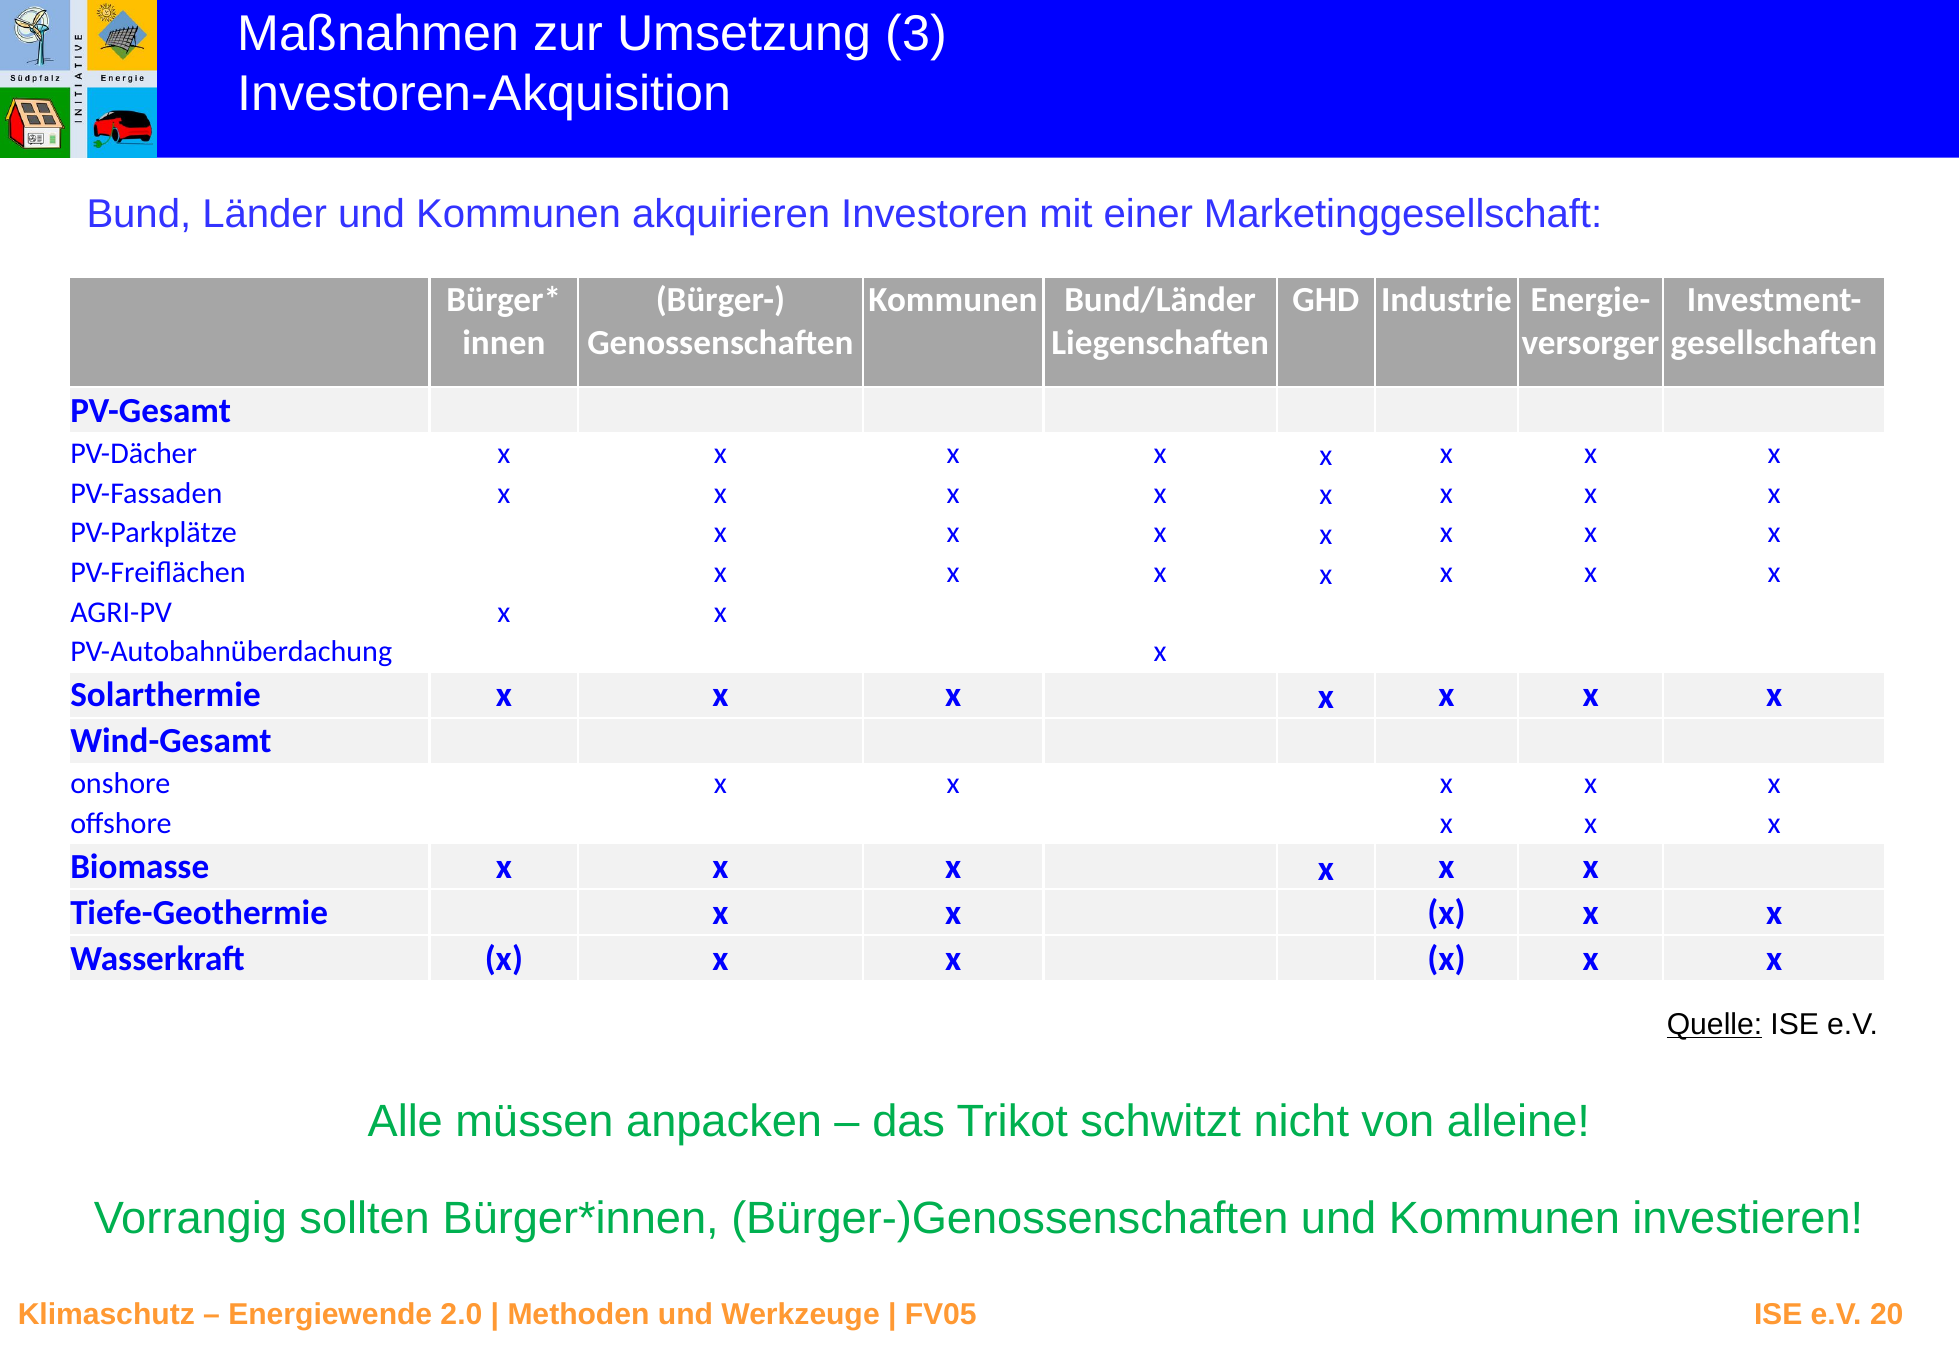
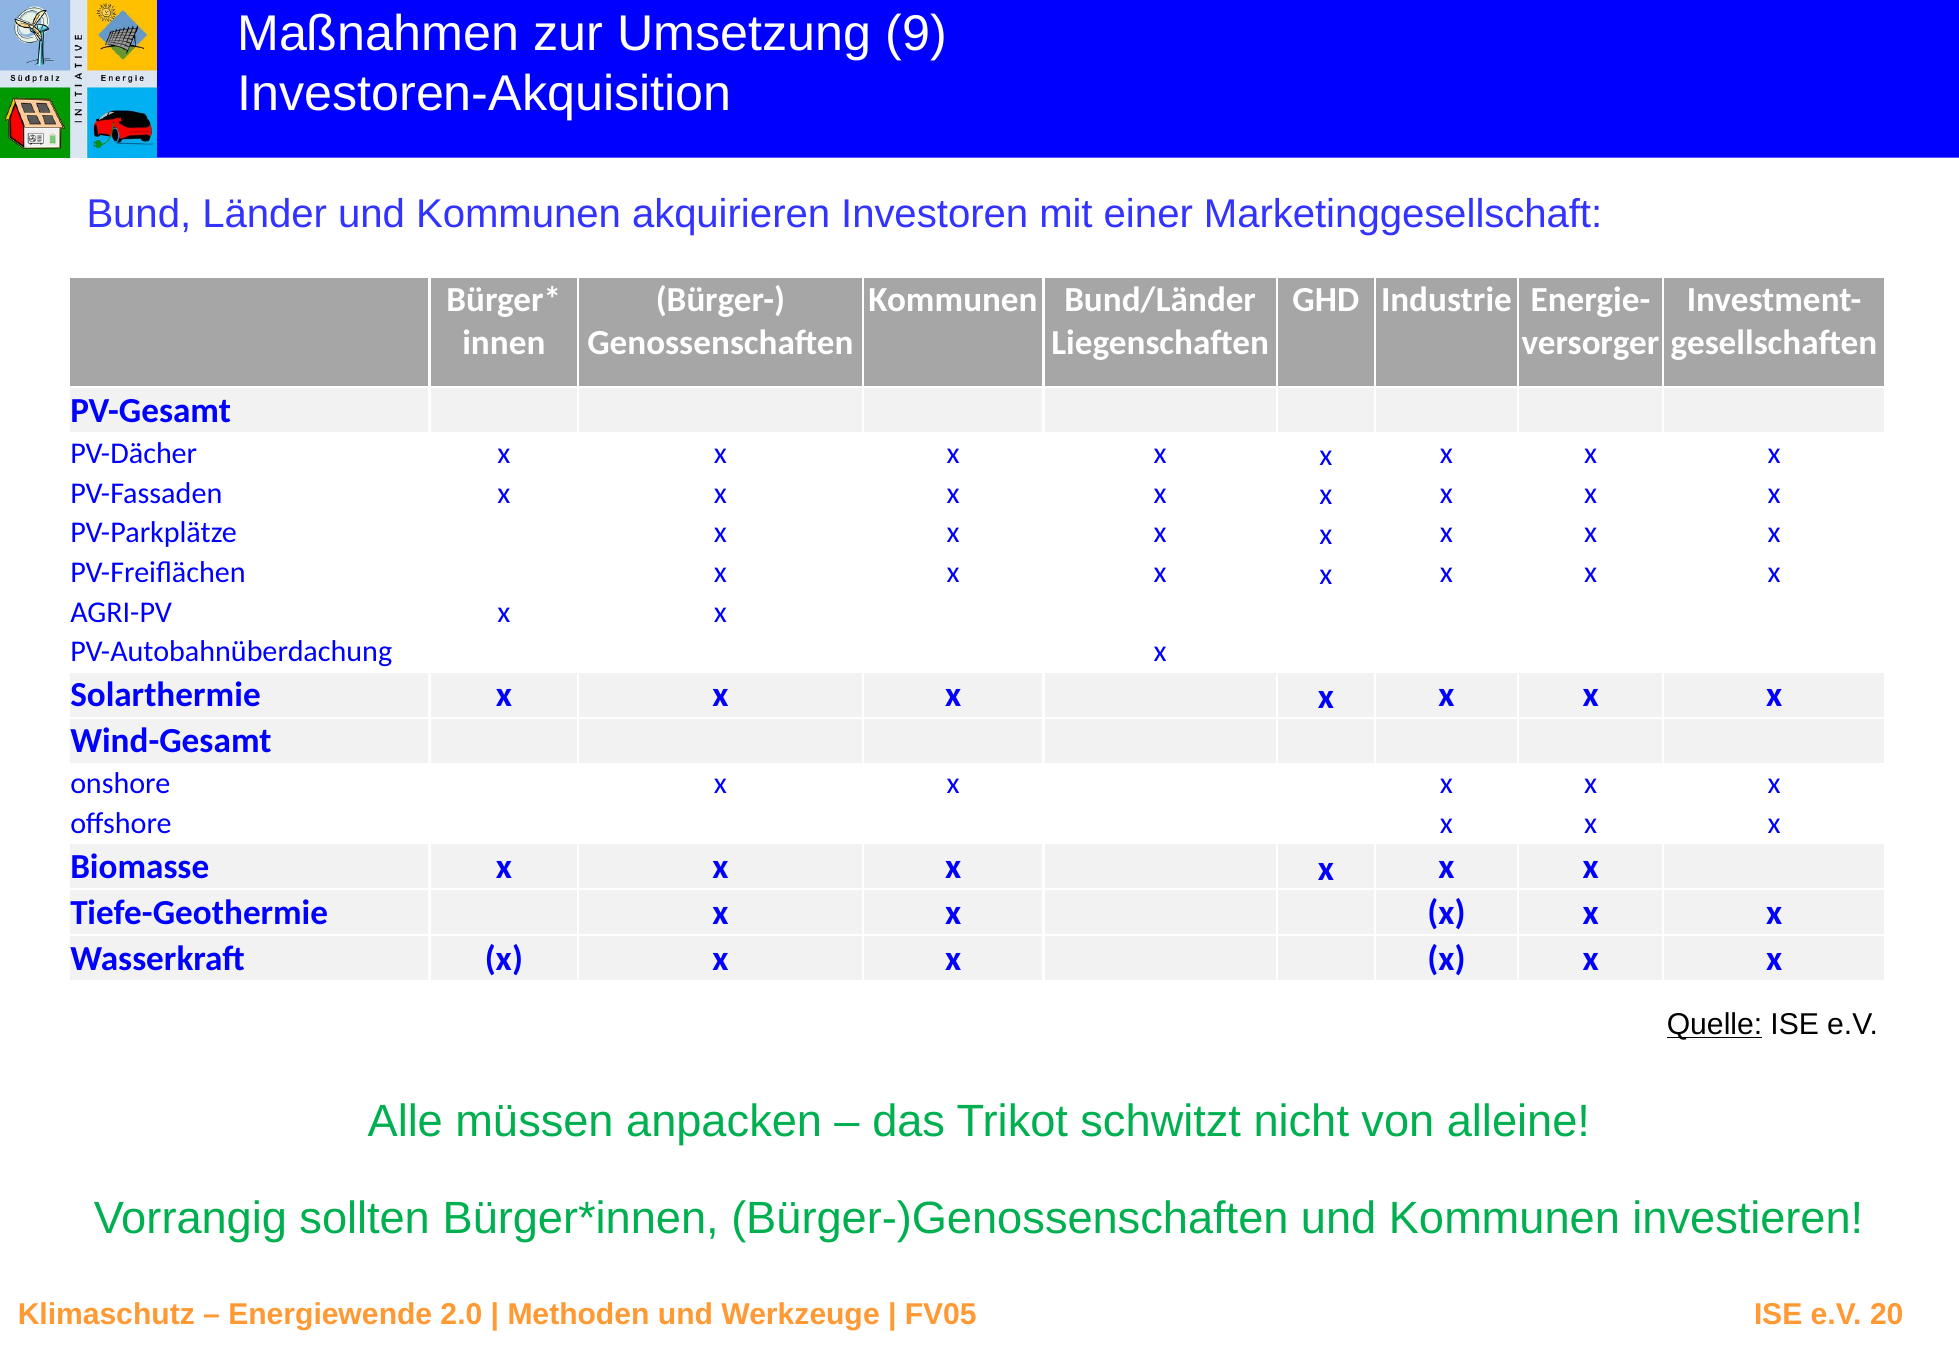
3: 3 -> 9 (916, 34)
